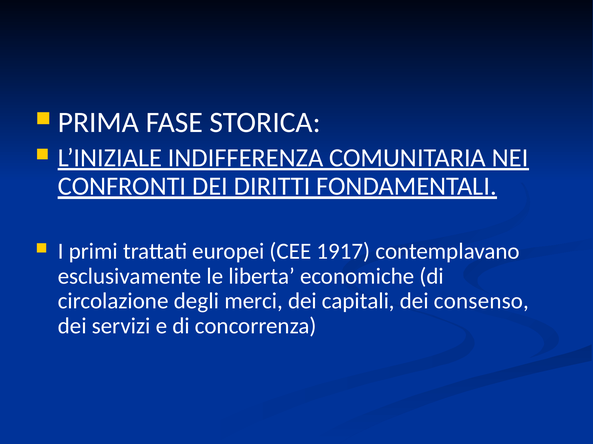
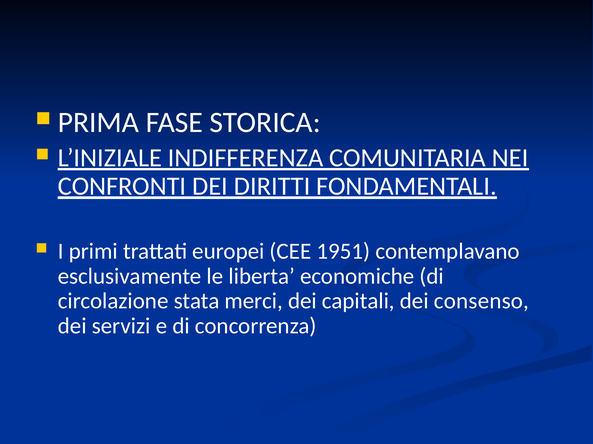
1917: 1917 -> 1951 (343, 252)
degli: degli -> stata (197, 302)
